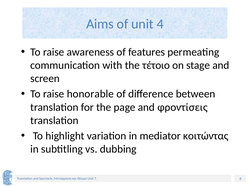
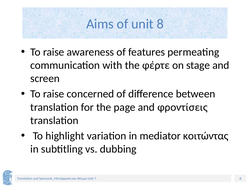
unit 4: 4 -> 8 (160, 24)
τέτοιο: τέτοιο -> φέρτε (156, 65)
honorable: honorable -> concerned (90, 94)
